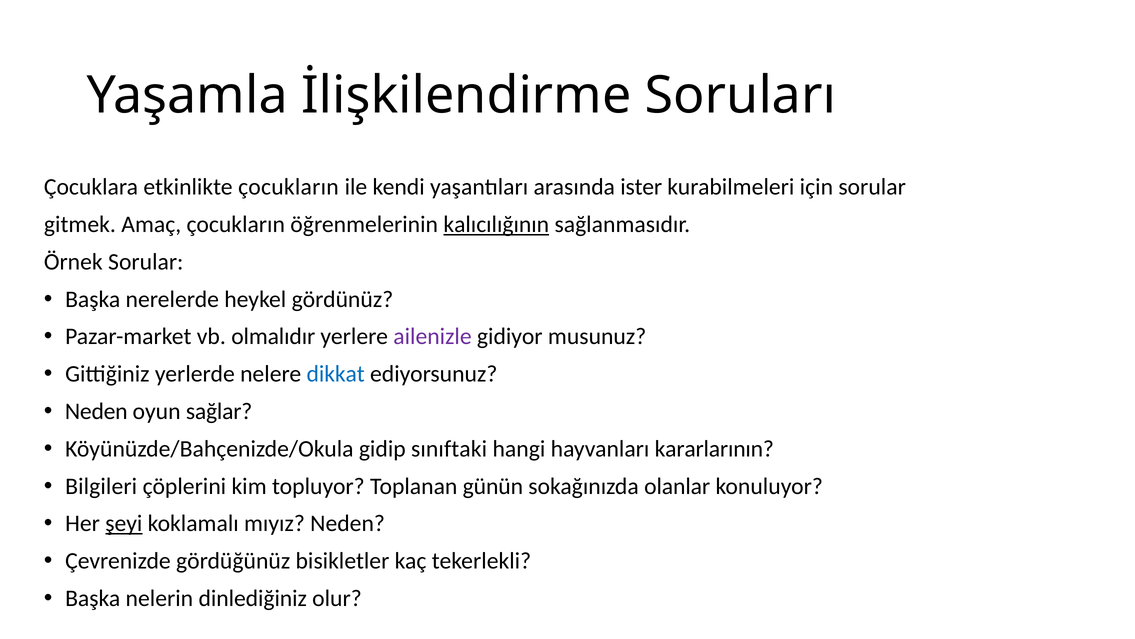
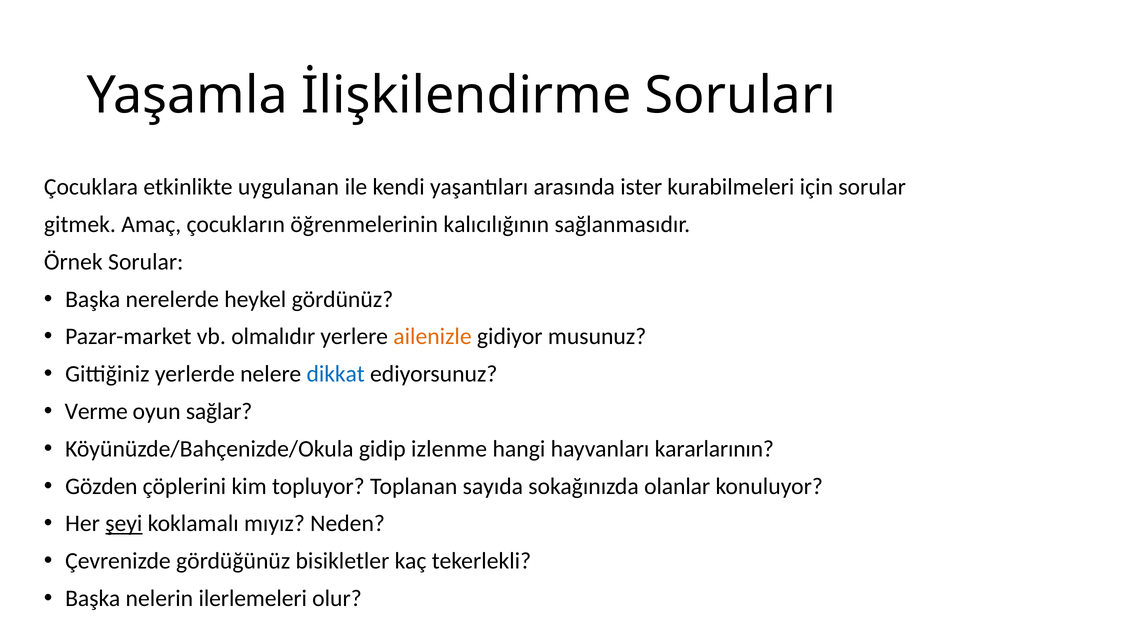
etkinlikte çocukların: çocukların -> uygulanan (288, 187)
kalıcılığının underline: present -> none (496, 224)
ailenizle colour: purple -> orange (432, 336)
Neden: Neden -> Verme (96, 411)
sınıftaki: sınıftaki -> izlenme (449, 448)
Bilgileri: Bilgileri -> Gözden (101, 486)
günün: günün -> sayıda (493, 486)
dinlediğiniz: dinlediğiniz -> ilerlemeleri (253, 598)
